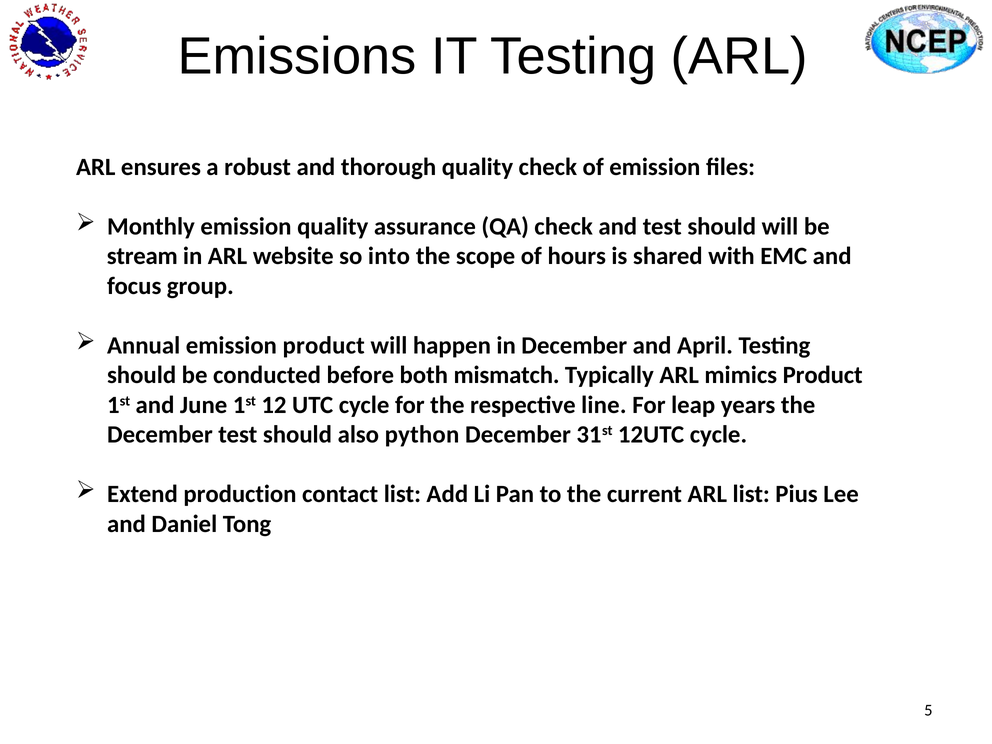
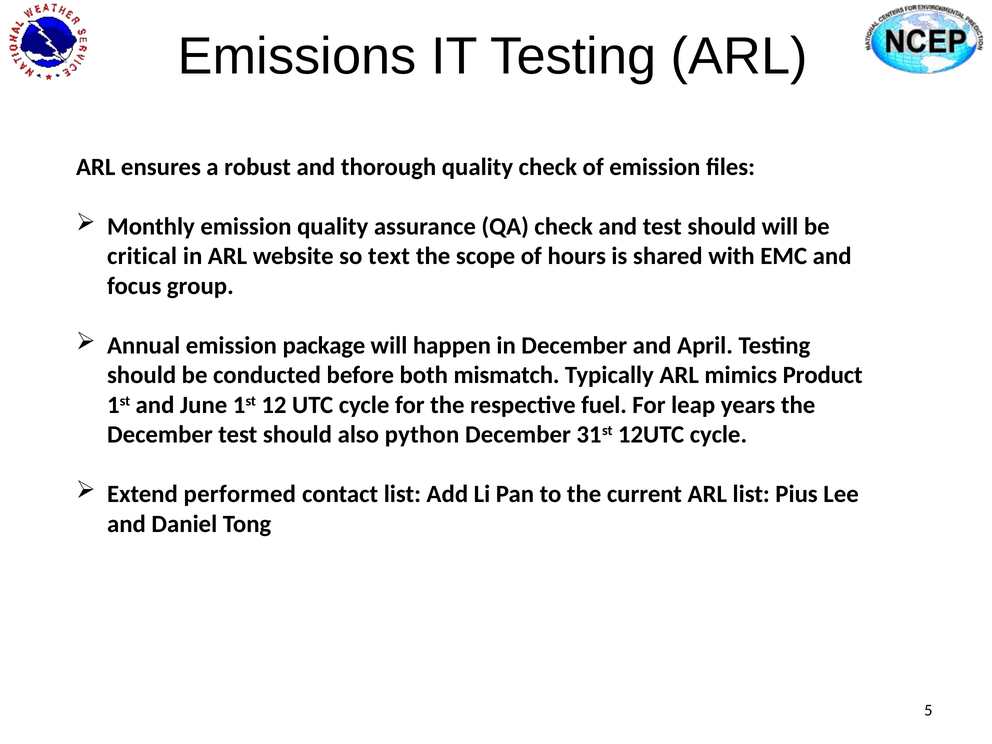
stream: stream -> critical (142, 256)
into: into -> text (389, 256)
emission product: product -> package (324, 345)
line: line -> fuel (604, 405)
production: production -> performed (240, 494)
